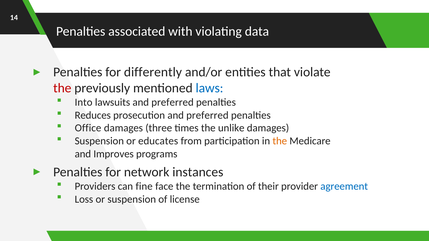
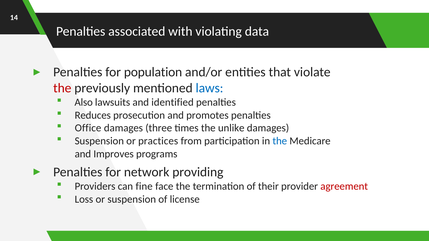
differently: differently -> population (153, 72)
Into: Into -> Also (84, 103)
lawsuits and preferred: preferred -> identified (173, 103)
prosecution and preferred: preferred -> promotes (207, 115)
educates: educates -> practices (158, 141)
the colour: orange -> blue (280, 141)
instances: instances -> providing (198, 172)
agreement colour: blue -> red (344, 187)
